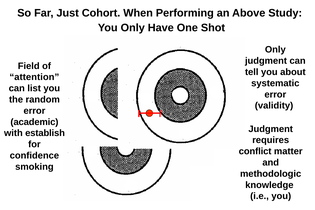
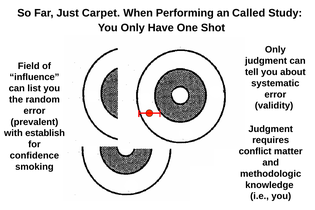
Cohort: Cohort -> Carpet (101, 13)
Above: Above -> Called (249, 13)
attention: attention -> influence (34, 77)
academic: academic -> prevalent (34, 122)
